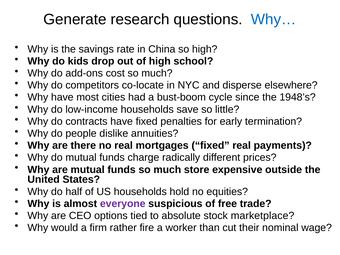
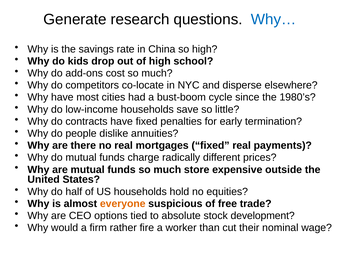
1948’s: 1948’s -> 1980’s (298, 97)
everyone colour: purple -> orange (123, 204)
marketplace: marketplace -> development (263, 216)
